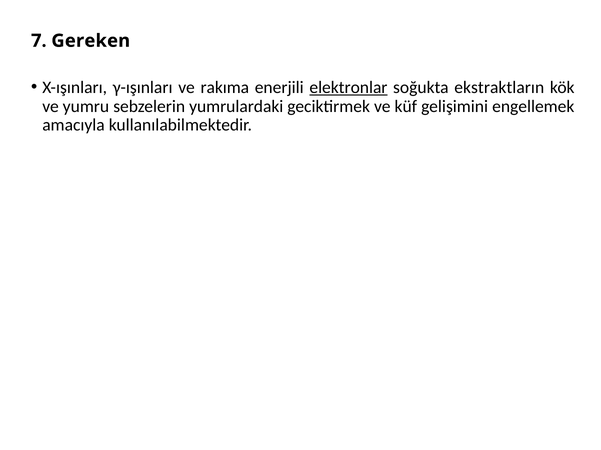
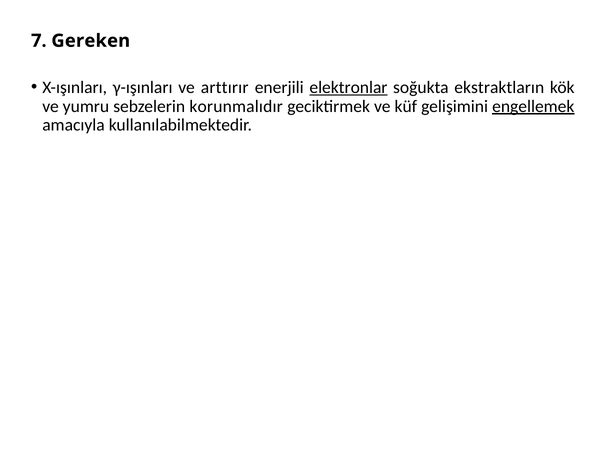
rakıma: rakıma -> arttırır (225, 87)
yumrulardaki: yumrulardaki -> korunmalıdır (236, 106)
engellemek underline: none -> present (533, 106)
